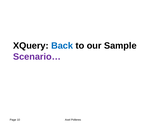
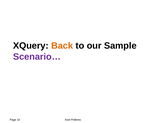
Back colour: blue -> orange (62, 46)
